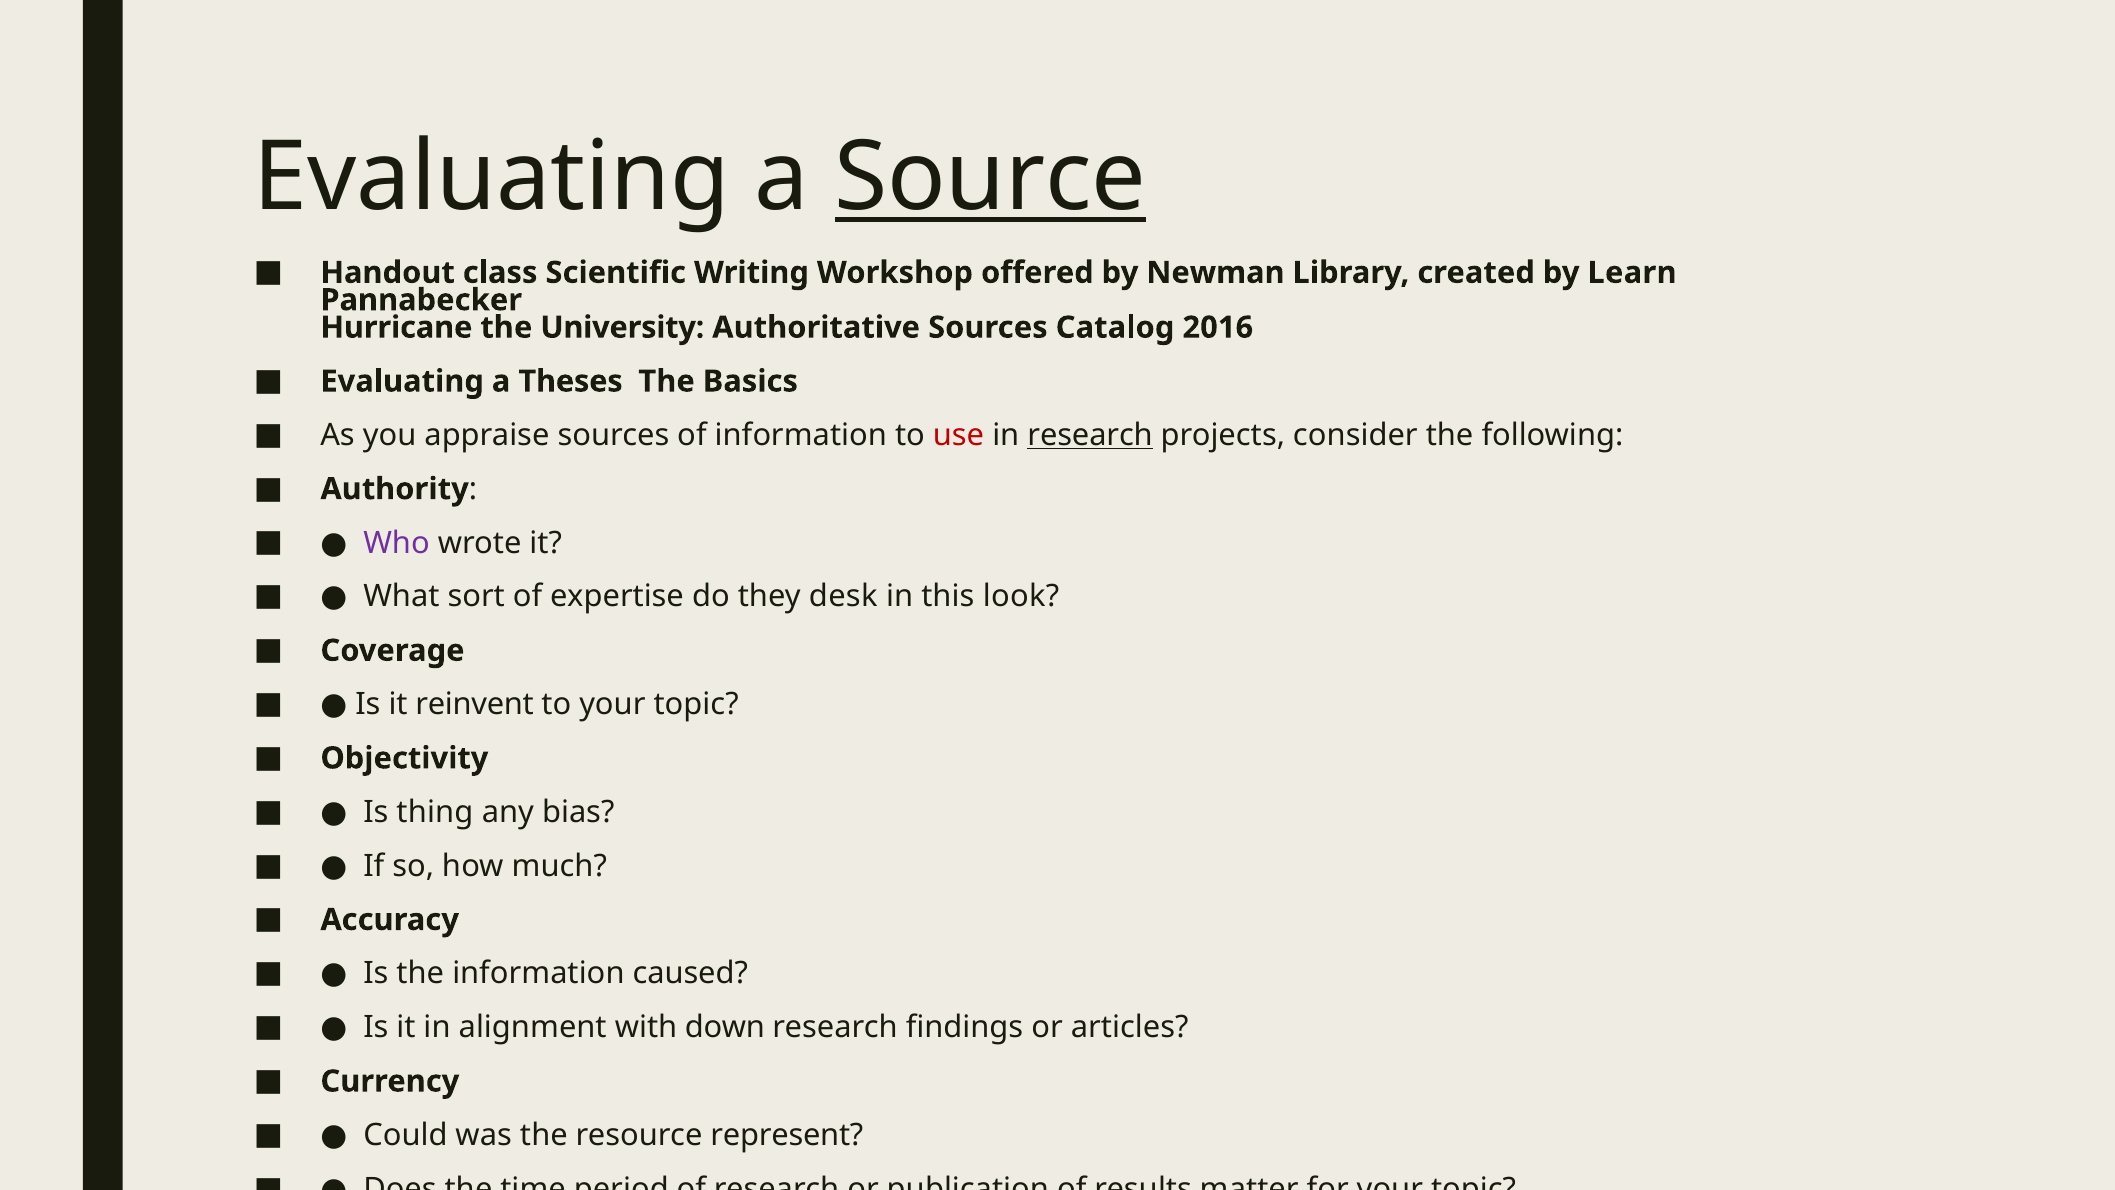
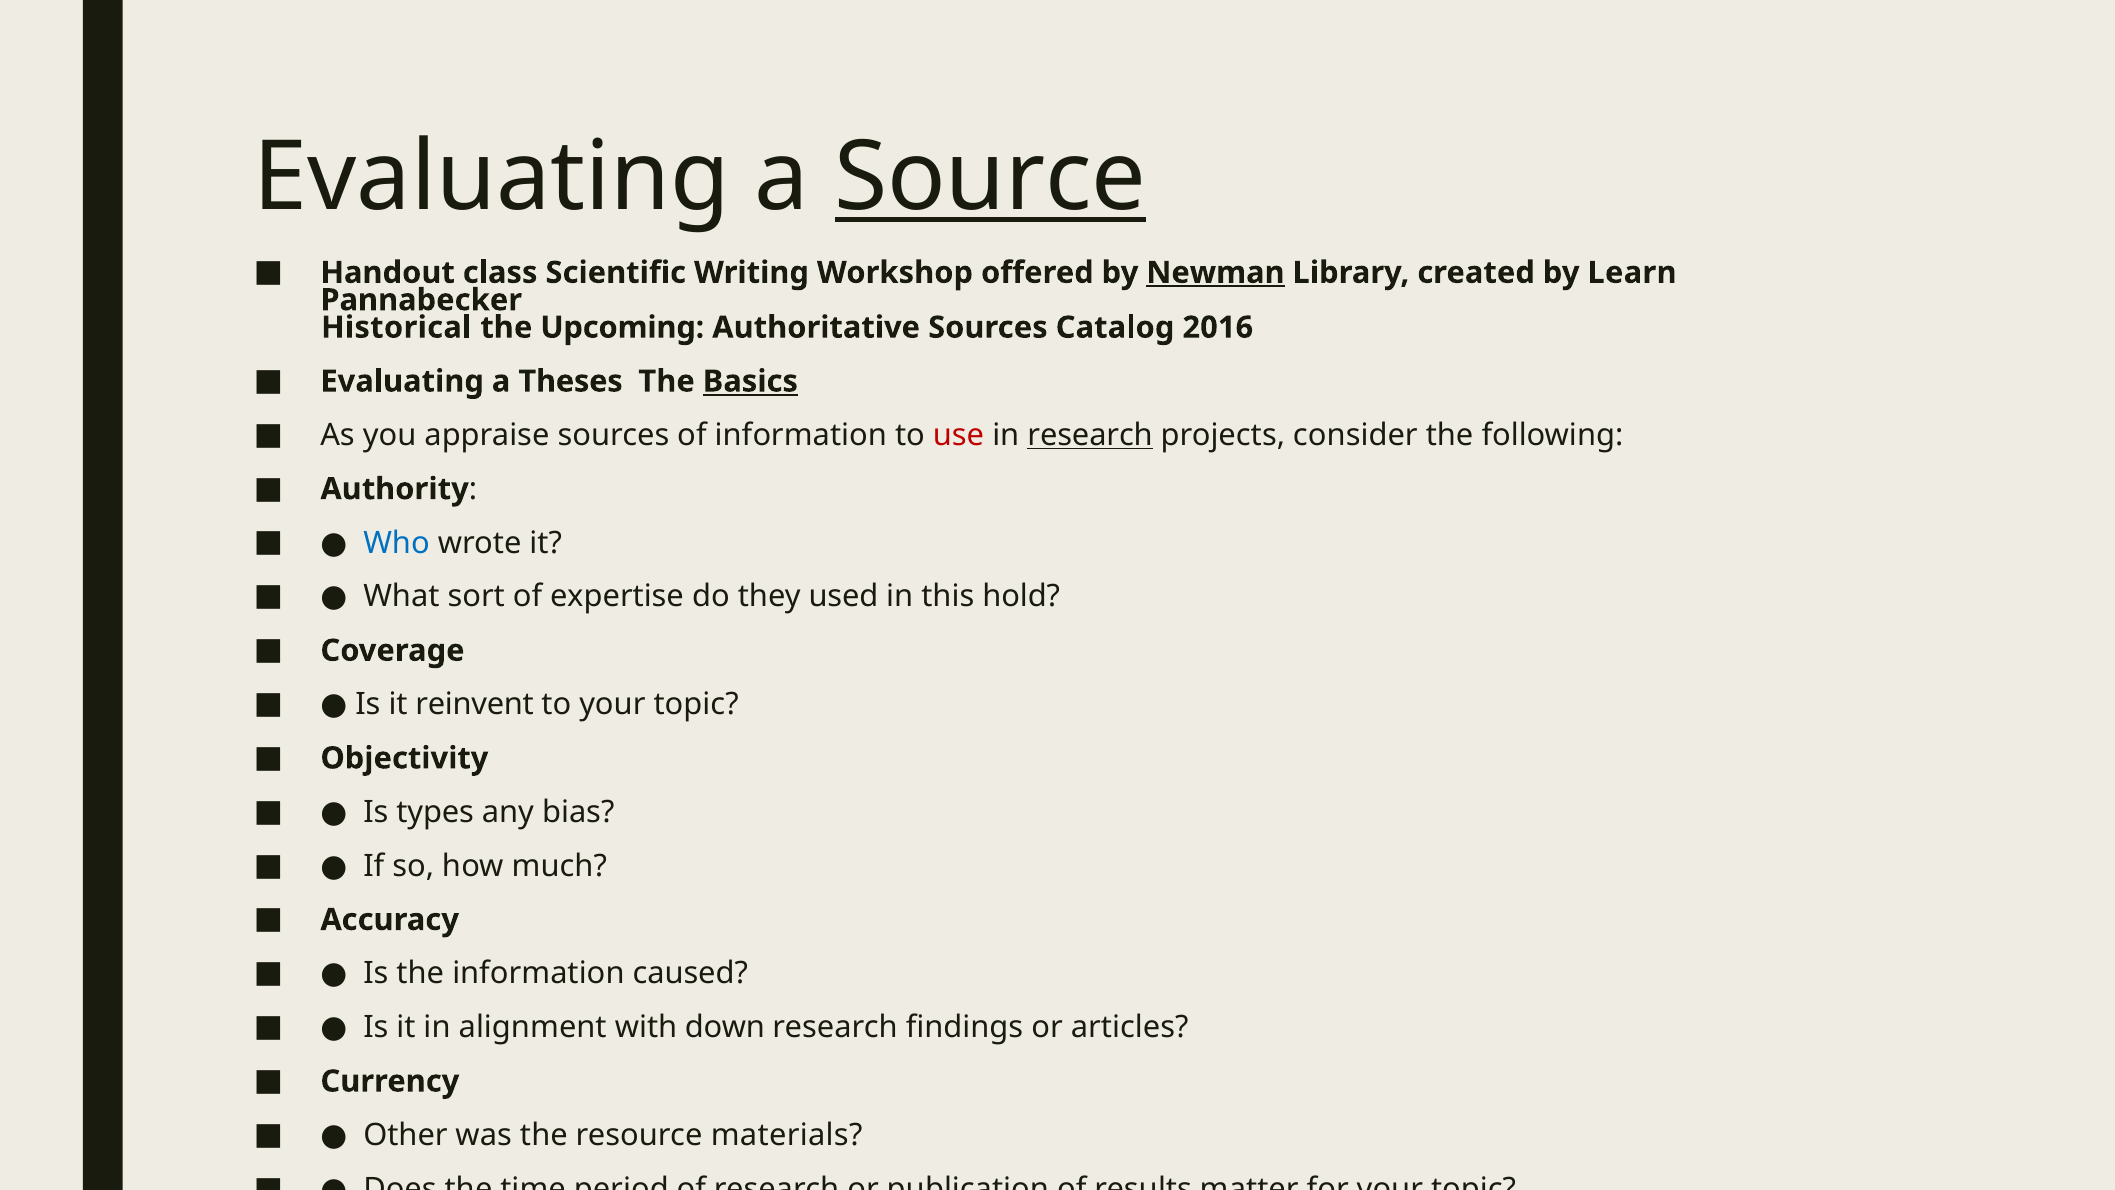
Newman underline: none -> present (1215, 273)
Hurricane: Hurricane -> Historical (396, 327)
University: University -> Upcoming (622, 327)
Basics underline: none -> present (750, 381)
Who colour: purple -> blue (397, 543)
desk: desk -> used (843, 597)
look: look -> hold (1021, 597)
thing: thing -> types (435, 812)
Could: Could -> Other (405, 1135)
represent: represent -> materials (787, 1135)
